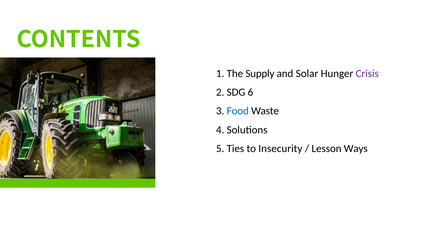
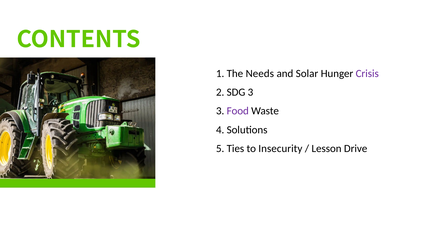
Supply: Supply -> Needs (260, 74)
SDG 6: 6 -> 3 (250, 92)
Food colour: blue -> purple (238, 111)
Ways: Ways -> Drive (356, 149)
